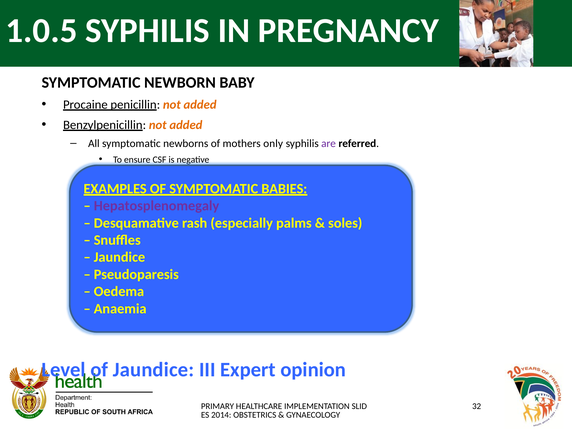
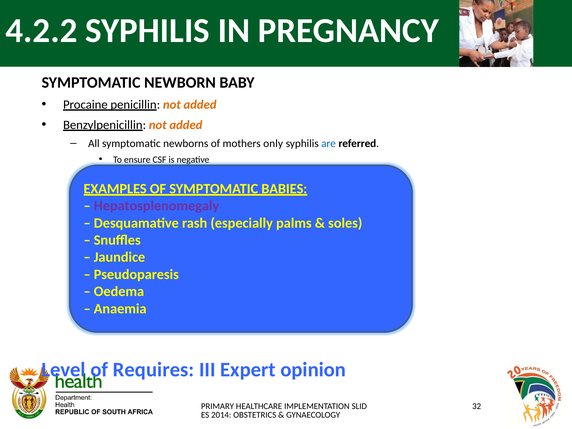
1.0.5: 1.0.5 -> 4.2.2 (42, 31)
are colour: purple -> blue (329, 143)
of Jaundice: Jaundice -> Requires (153, 370)
